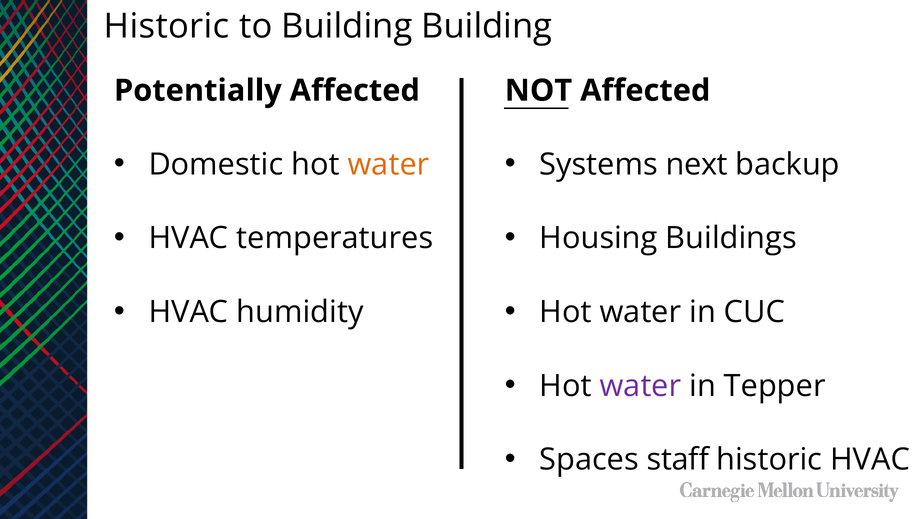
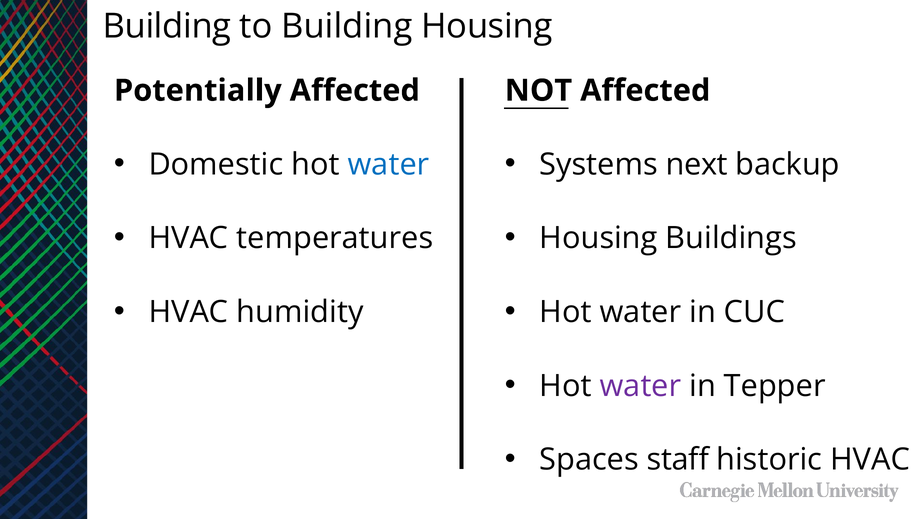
Historic: Historic -> Building (167, 27)
Building Building: Building -> Housing (487, 27)
water colour: orange -> blue (389, 164)
